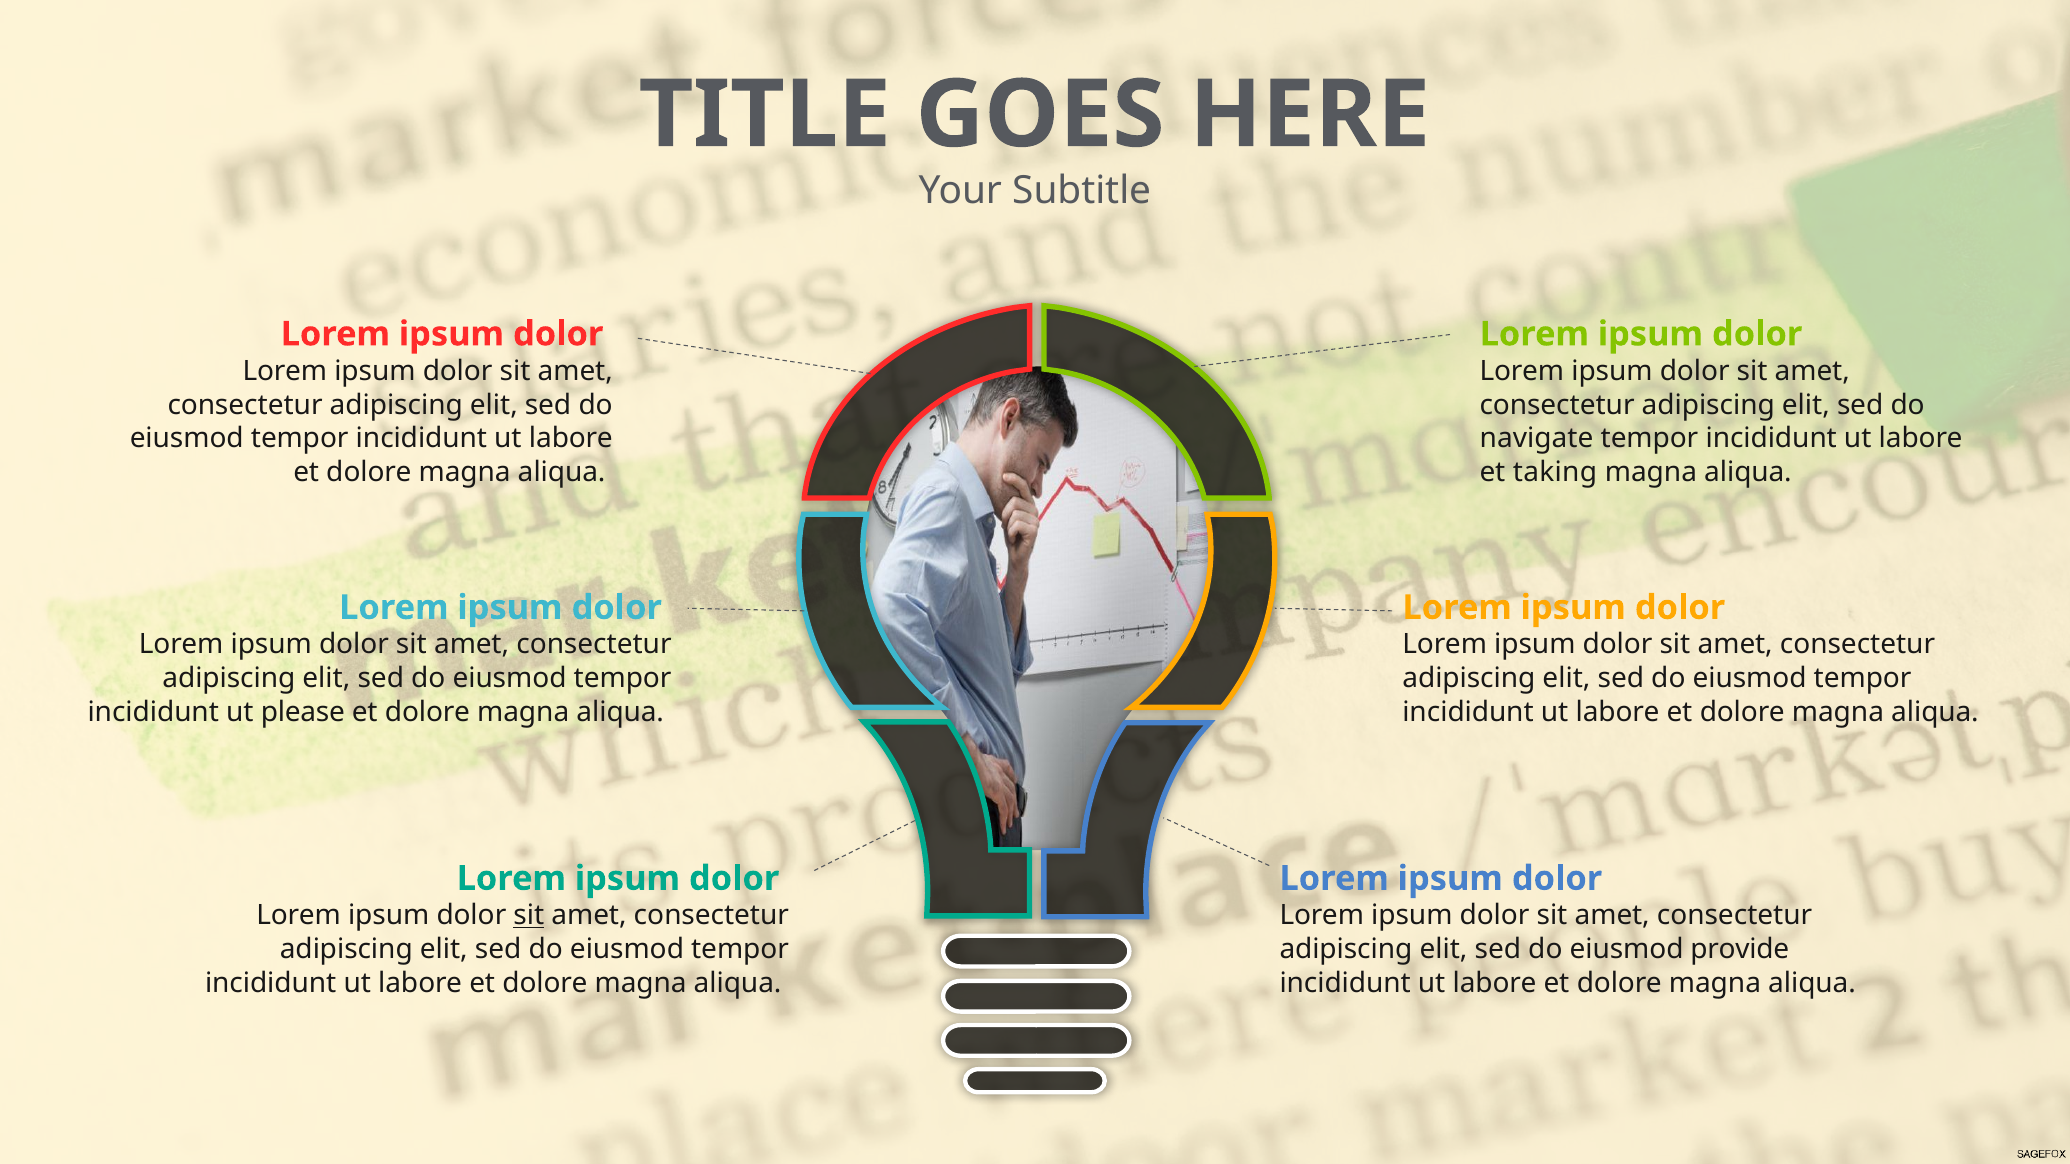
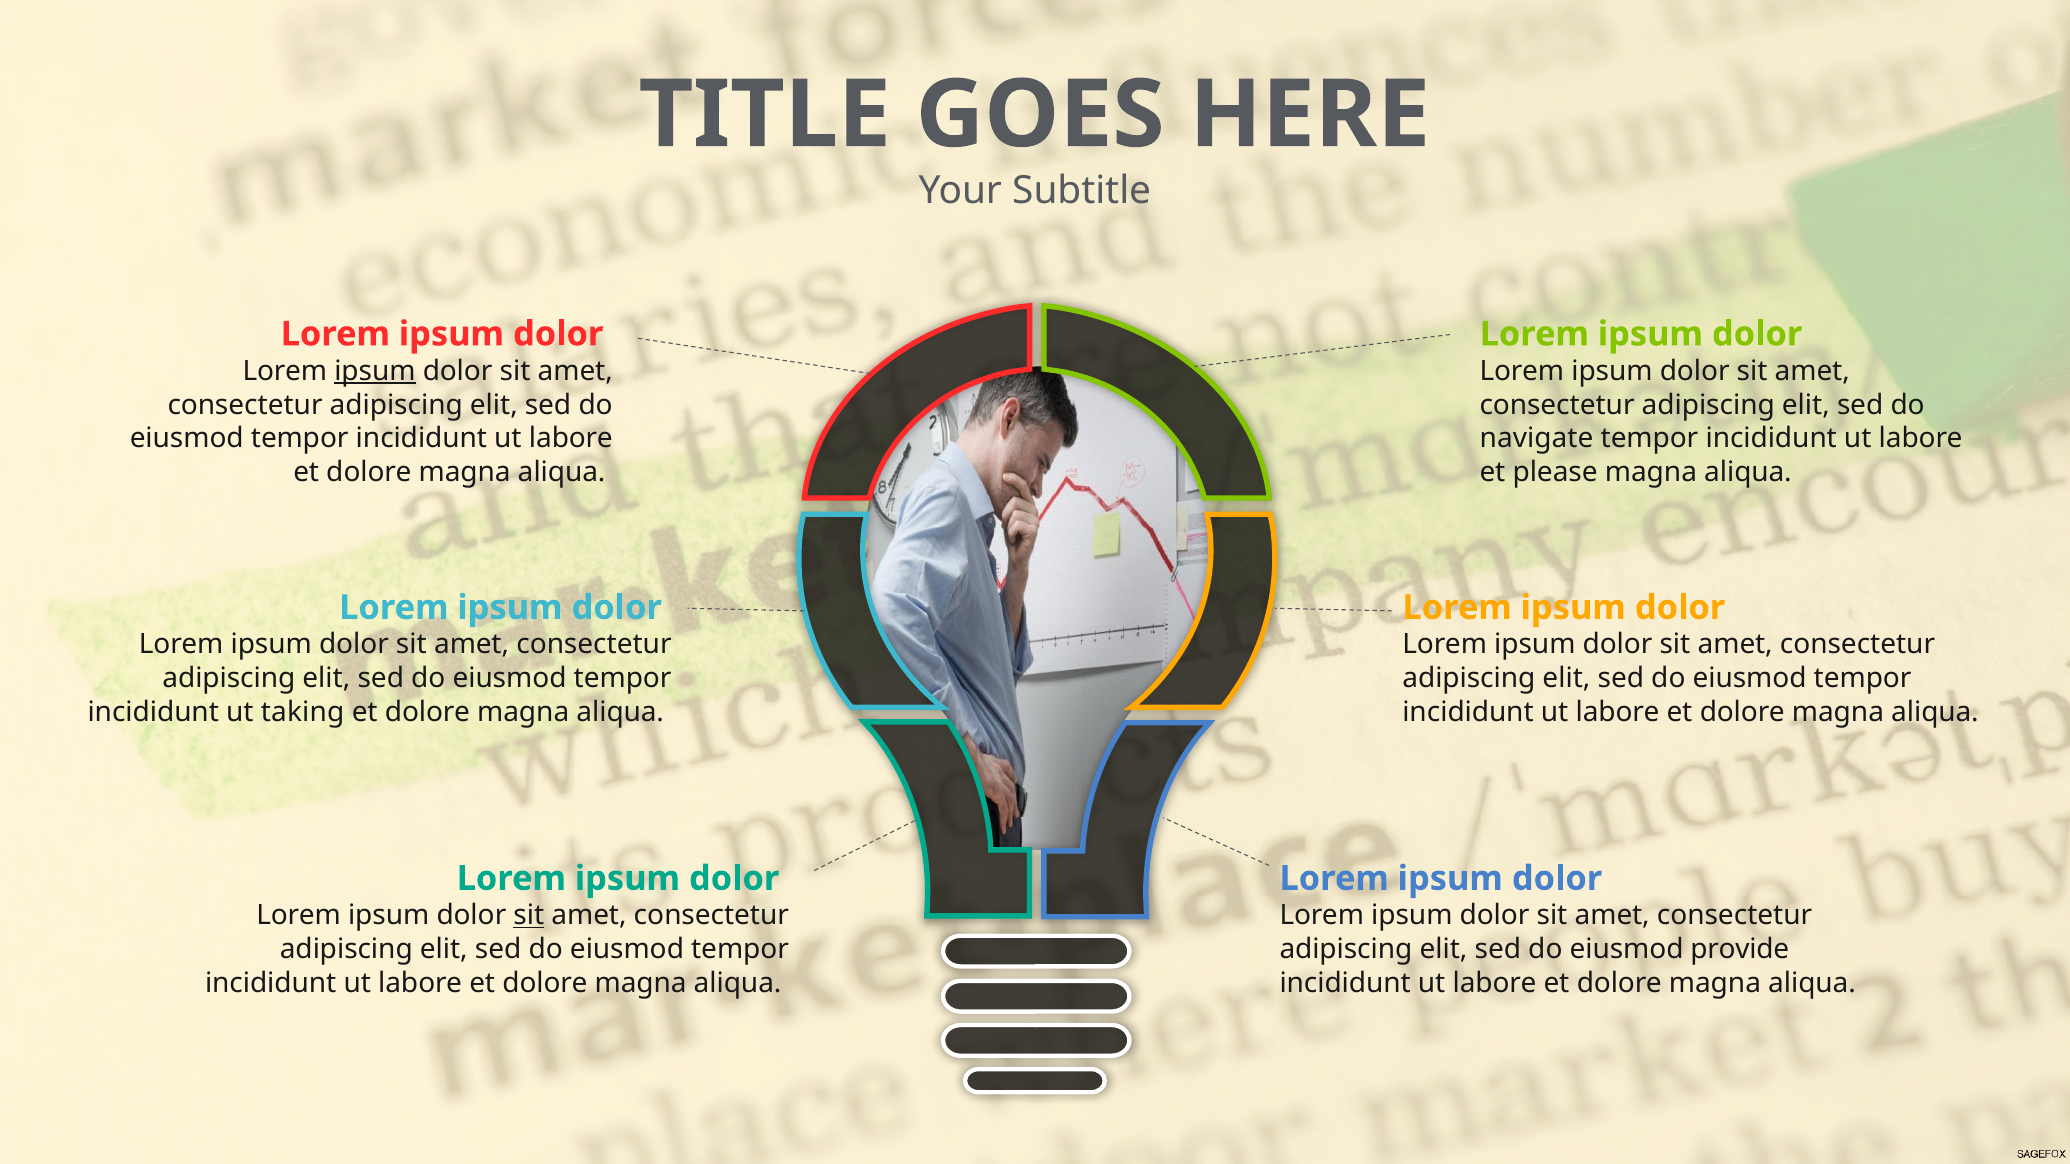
ipsum underline: none -> present (375, 371)
taking: taking -> please (1555, 472)
please: please -> taking (303, 712)
